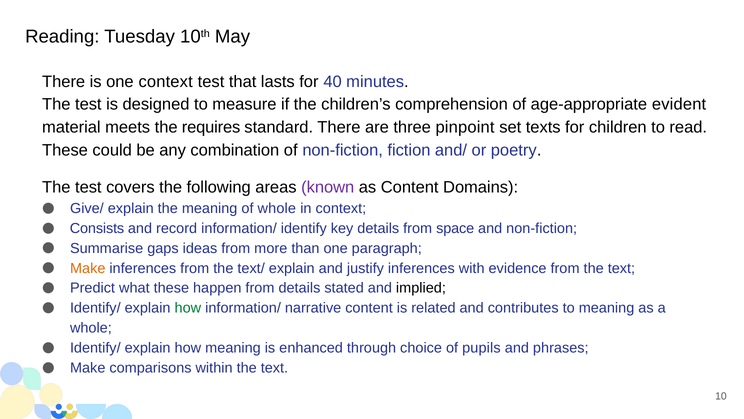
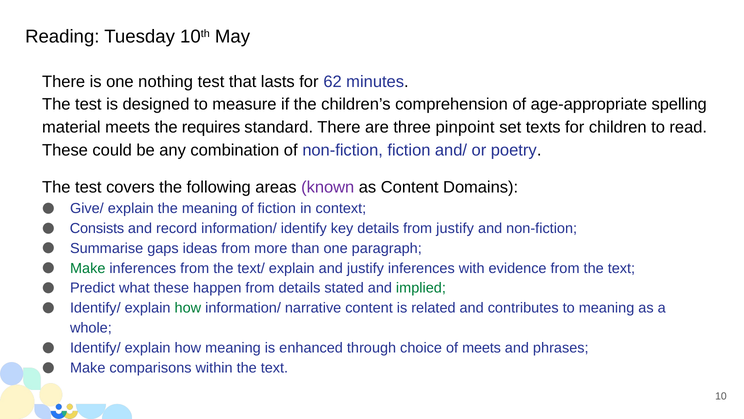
one context: context -> nothing (166, 82)
40: 40 -> 62 (333, 82)
evident: evident -> spelling (679, 104)
of whole: whole -> fiction (277, 208)
from space: space -> justify (455, 228)
Make colour: orange -> green (88, 268)
implied colour: black -> green (421, 288)
of pupils: pupils -> meets (482, 348)
